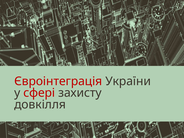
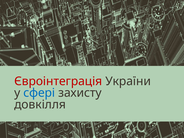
сфері colour: red -> blue (39, 93)
